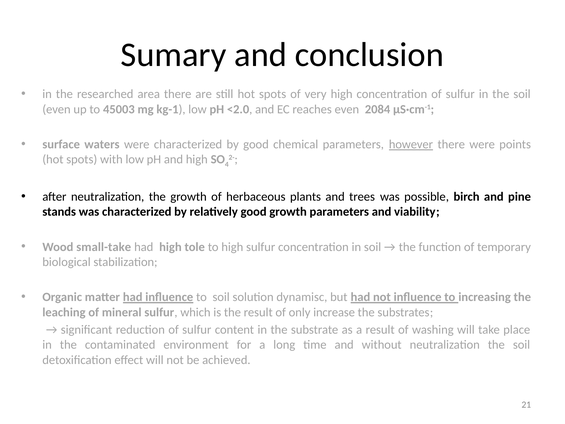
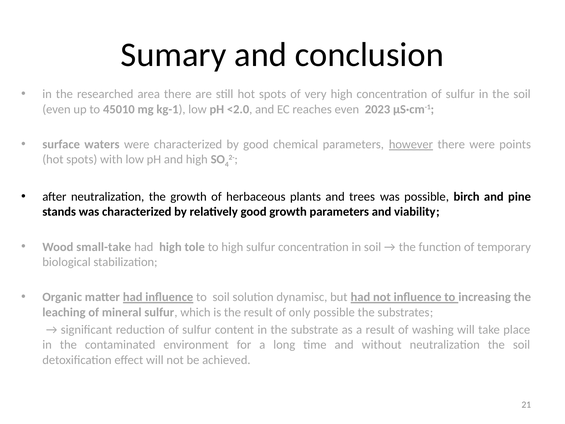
45003: 45003 -> 45010 (119, 109)
2084: 2084 -> 2023 (378, 109)
only increase: increase -> possible (334, 312)
